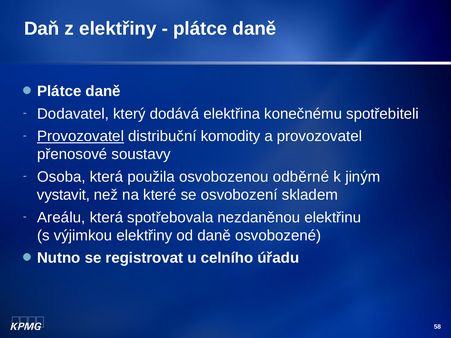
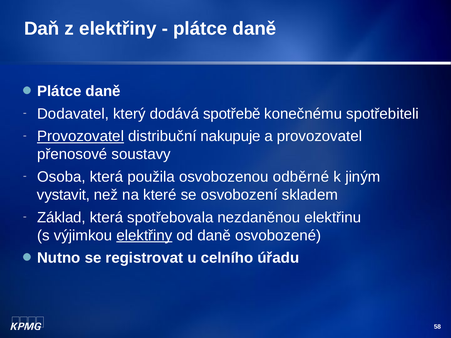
elektřina: elektřina -> spotřebě (232, 114)
komodity: komodity -> nakupuje (231, 136)
Areálu: Areálu -> Základ (61, 218)
elektřiny underline: none -> present (144, 236)
